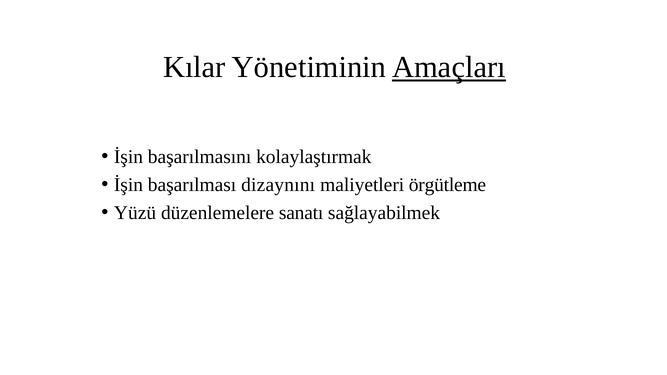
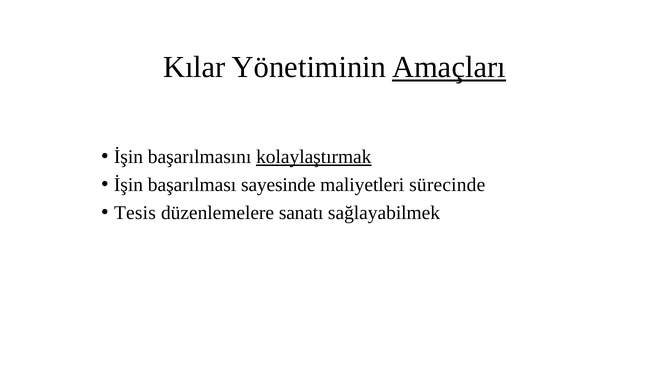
kolaylaştırmak underline: none -> present (314, 157)
dizaynını: dizaynını -> sayesinde (278, 185)
örgütleme: örgütleme -> sürecinde (447, 185)
Yüzü: Yüzü -> Tesis (135, 213)
